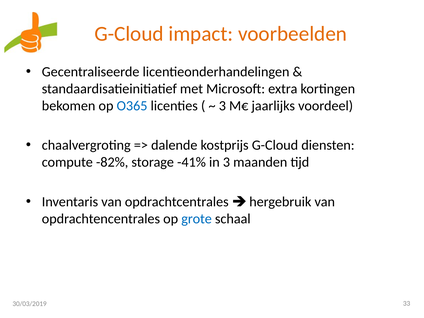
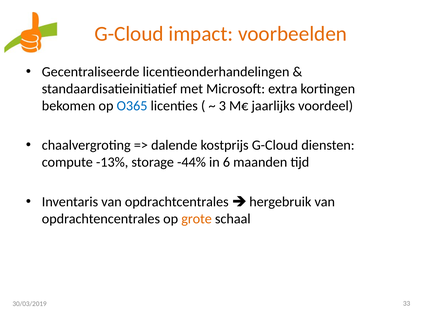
-82%: -82% -> -13% (112, 162)
-41%: -41% -> -44% (191, 162)
in 3: 3 -> 6 (226, 162)
grote colour: blue -> orange (197, 219)
